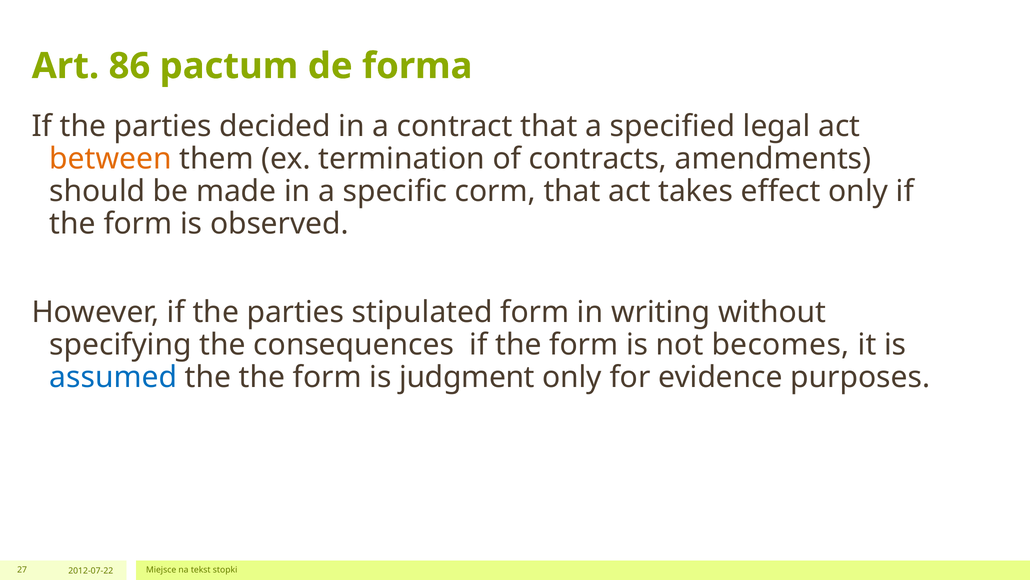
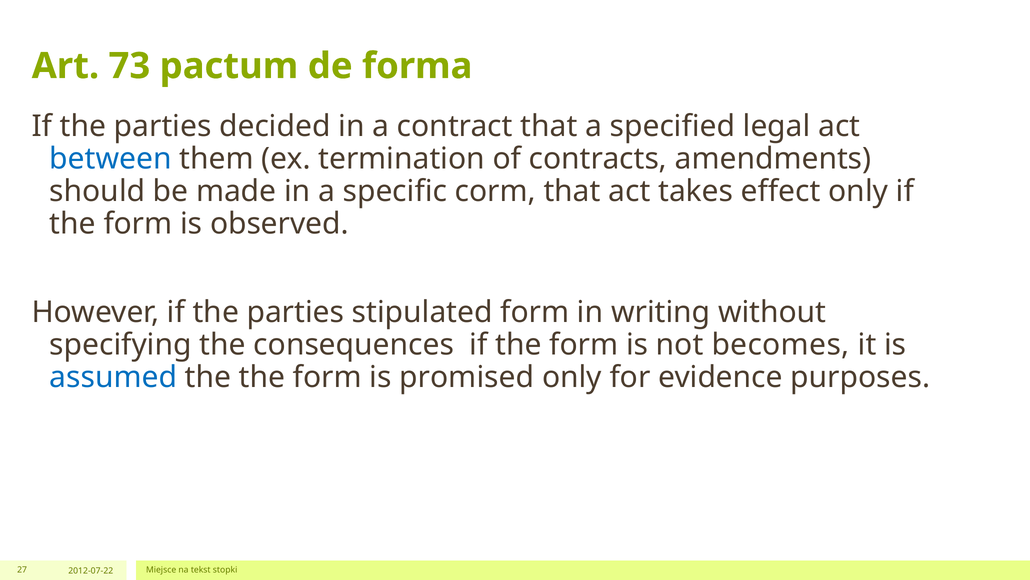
86: 86 -> 73 (129, 66)
between colour: orange -> blue (111, 159)
judgment: judgment -> promised (467, 377)
